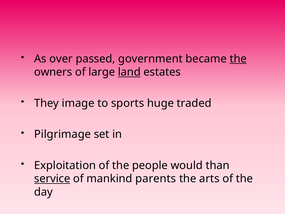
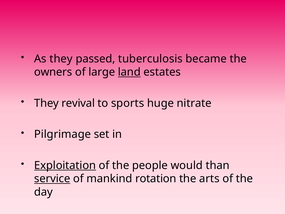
As over: over -> they (61, 59)
government: government -> tuberculosis (150, 59)
the underline: present -> none (238, 59)
image: image -> revival (78, 103)
traded: traded -> nitrate (194, 103)
Exploitation underline: none -> present (65, 165)
parents: parents -> rotation (156, 178)
